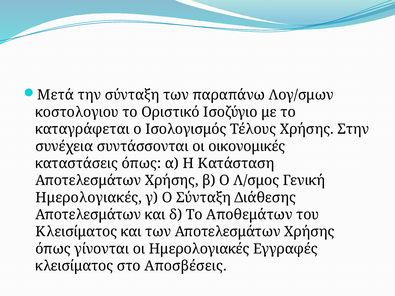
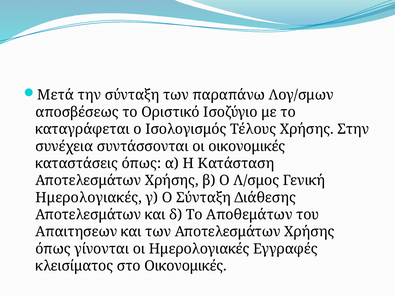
κοστολογιου: κοστολογιου -> αποσβέσεως (77, 112)
Κλεισίματος: Κλεισίματος -> Απαιτησεων (76, 232)
στο Αποσβέσεις: Αποσβέσεις -> Οικονομικές (186, 266)
